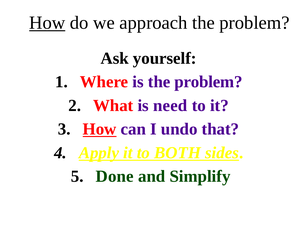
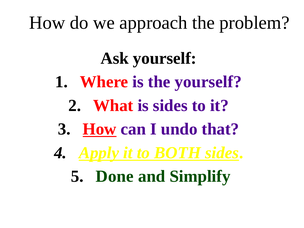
How underline: present -> none (47, 23)
is the problem: problem -> yourself (208, 82)
is need: need -> sides (170, 105)
